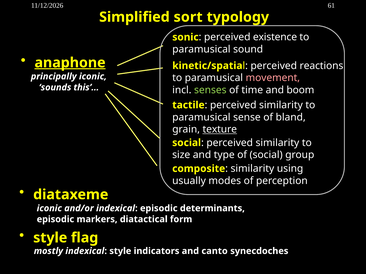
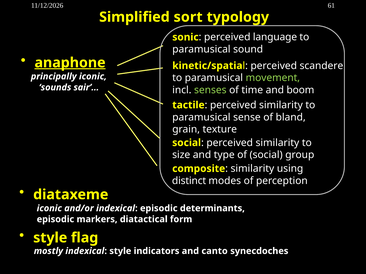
existence: existence -> language (275, 37)
reactions: reactions -> scandere (321, 66)
movement colour: pink -> light green (273, 78)
this’…: this’… -> sair’… (86, 88)
texture underline: present -> none (220, 130)
usually: usually -> distinct (189, 181)
